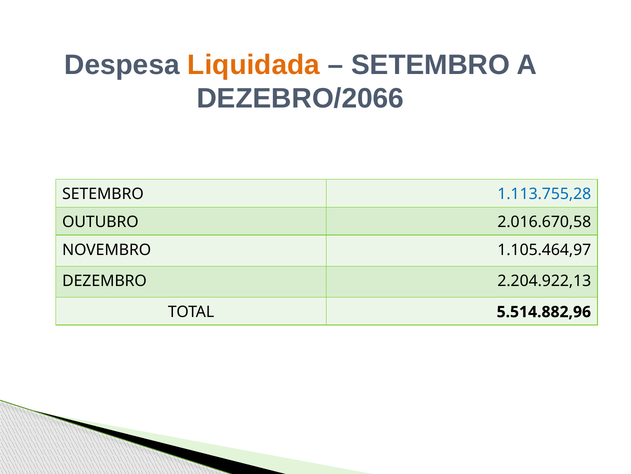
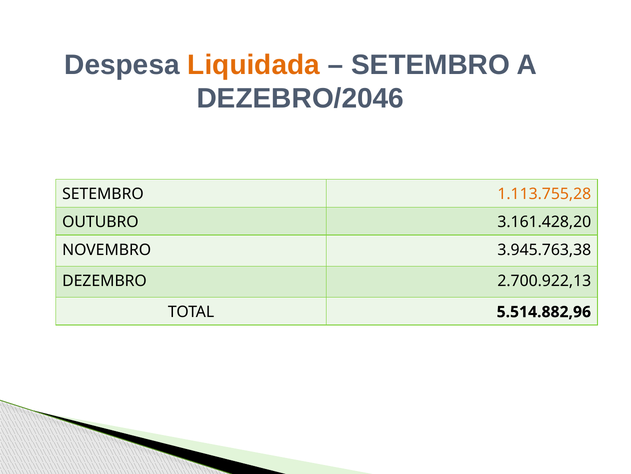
DEZEBRO/2066: DEZEBRO/2066 -> DEZEBRO/2046 (300, 98)
1.113.755,28 colour: blue -> orange (544, 194)
2.016.670,58: 2.016.670,58 -> 3.161.428,20 (544, 222)
1.105.464,97: 1.105.464,97 -> 3.945.763,38 (544, 249)
2.204.922,13: 2.204.922,13 -> 2.700.922,13 (544, 281)
